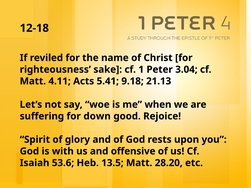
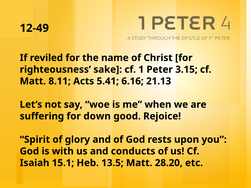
12-18: 12-18 -> 12-49 (34, 28)
3.04: 3.04 -> 3.15 (186, 70)
4.11: 4.11 -> 8.11 (60, 81)
9.18: 9.18 -> 6.16 (133, 81)
offensive: offensive -> conducts (133, 151)
53.6: 53.6 -> 15.1 (63, 163)
